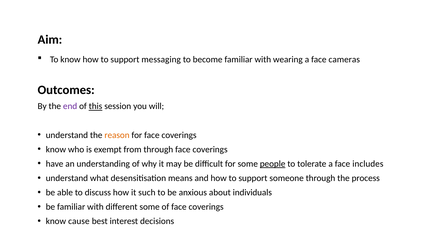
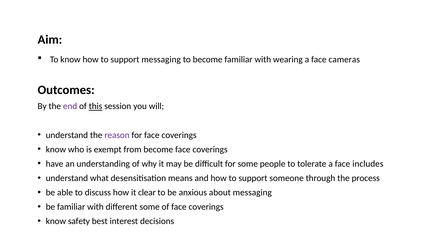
reason colour: orange -> purple (117, 135)
from through: through -> become (158, 150)
people underline: present -> none (273, 164)
such: such -> clear (147, 193)
about individuals: individuals -> messaging (252, 193)
cause: cause -> safety (79, 221)
